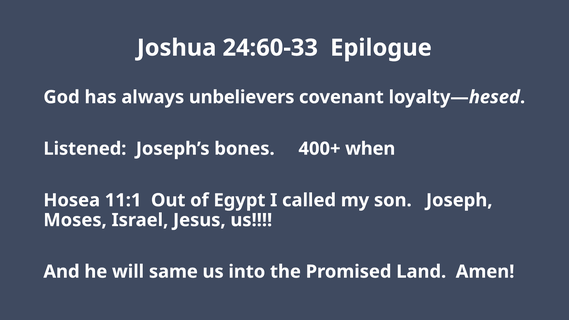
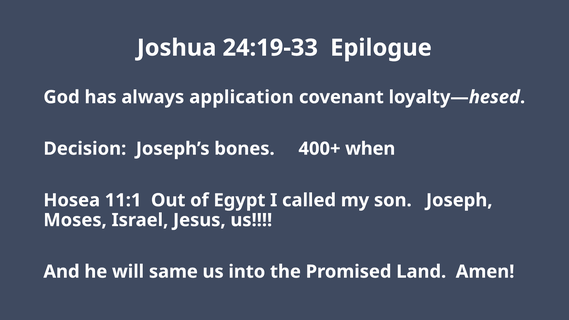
24:60-33: 24:60-33 -> 24:19-33 (270, 48)
unbelievers: unbelievers -> application (241, 97)
Listened: Listened -> Decision (85, 149)
